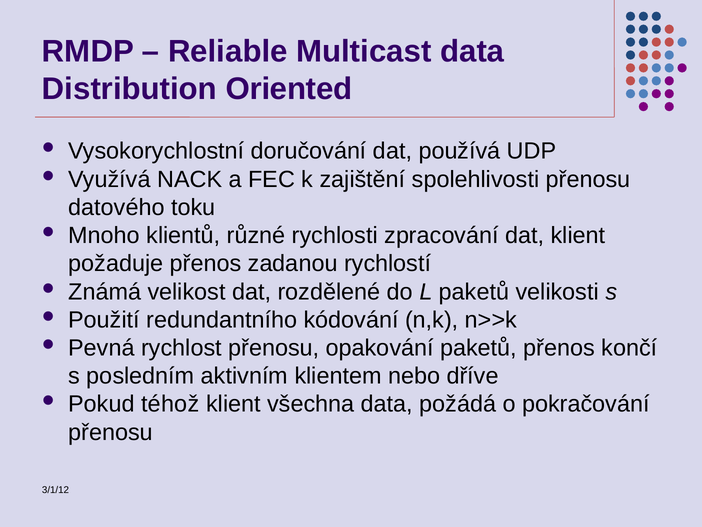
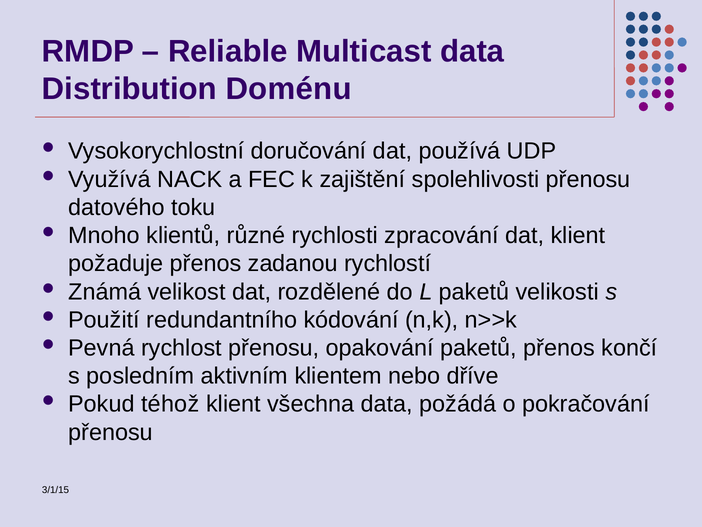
Oriented: Oriented -> Doménu (289, 89)
3/1/12: 3/1/12 -> 3/1/15 (55, 490)
